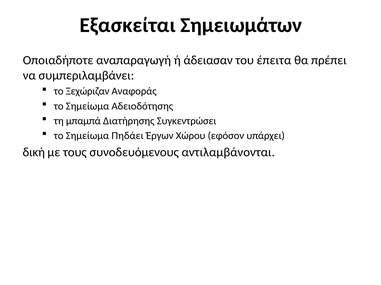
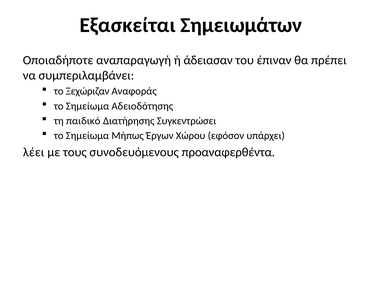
έπειτα: έπειτα -> έπιναν (274, 60)
μπαμπά: μπαμπά -> παιδικό (83, 121)
Πηδάει: Πηδάει -> Μήπως (128, 136)
δική: δική -> λέει (34, 153)
αντιλαμβάνονται: αντιλαμβάνονται -> προαναφερθέντα (228, 153)
